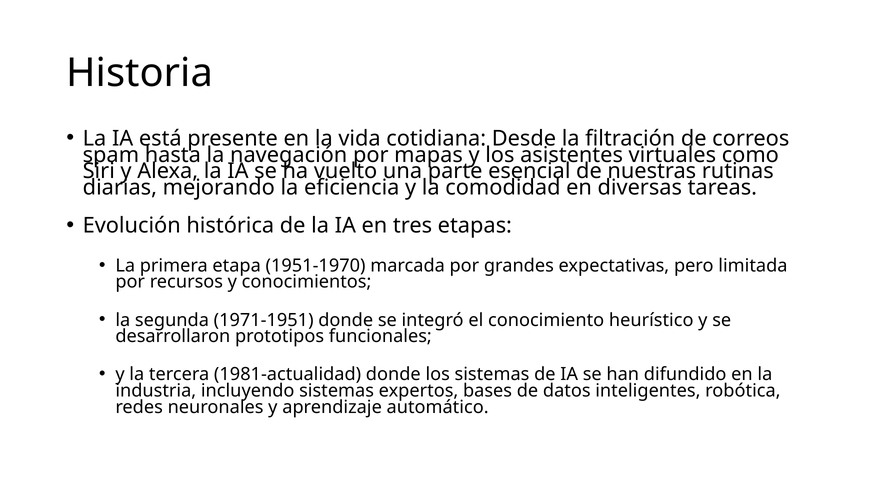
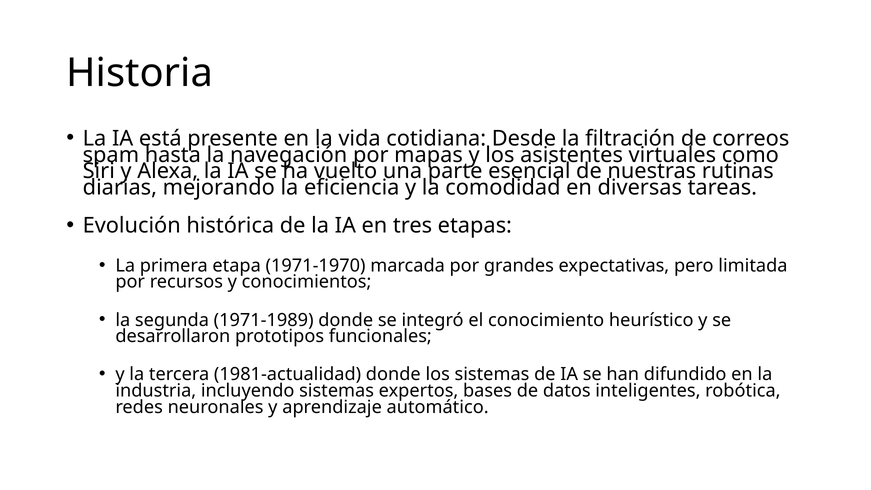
1951-1970: 1951-1970 -> 1971-1970 (316, 266)
1971-1951: 1971-1951 -> 1971-1989 (264, 320)
